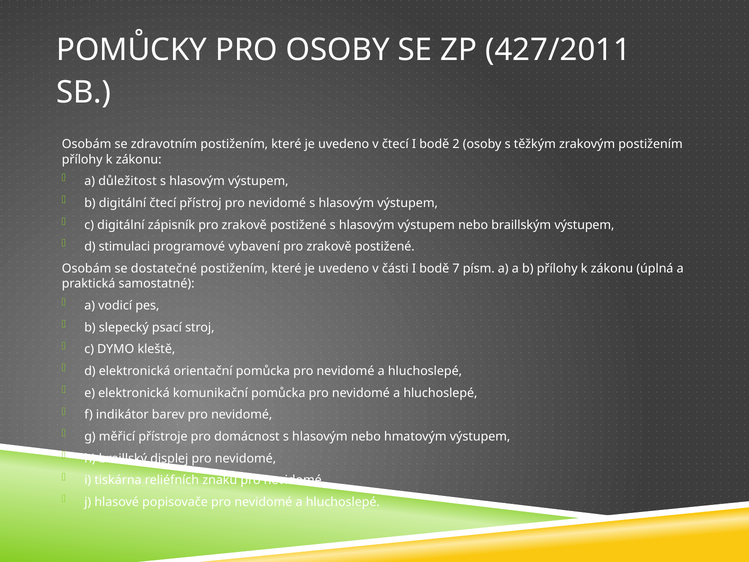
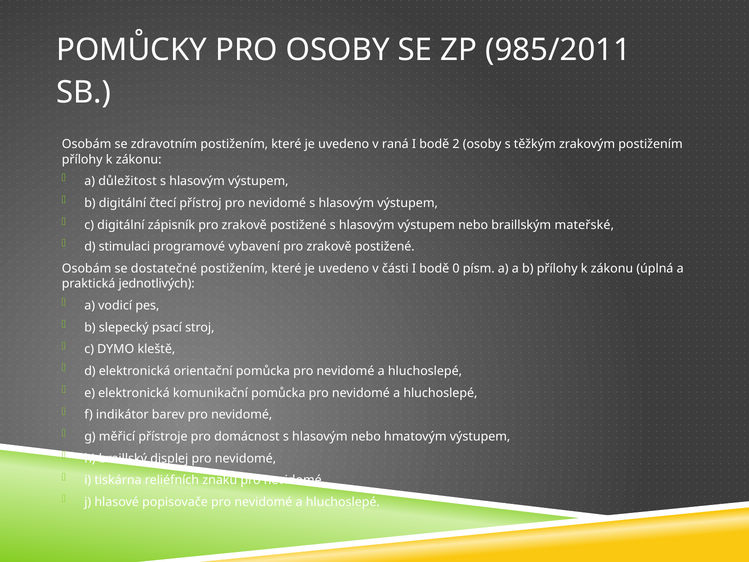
427/2011: 427/2011 -> 985/2011 (558, 50)
v čtecí: čtecí -> raná (395, 144)
braillským výstupem: výstupem -> mateřské (584, 225)
7: 7 -> 0 (456, 268)
samostatné: samostatné -> jednotlivých (157, 284)
